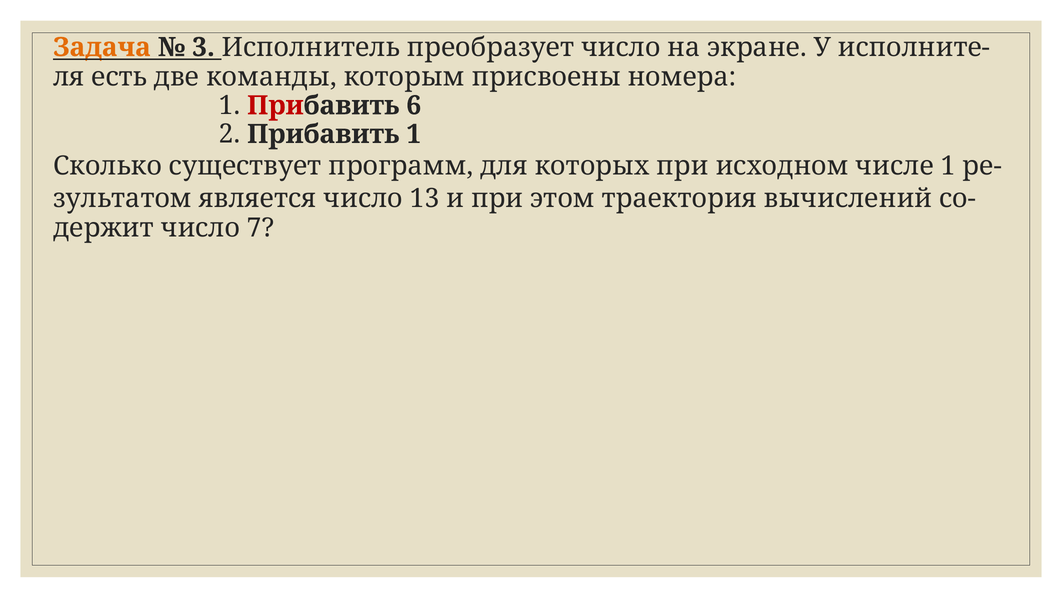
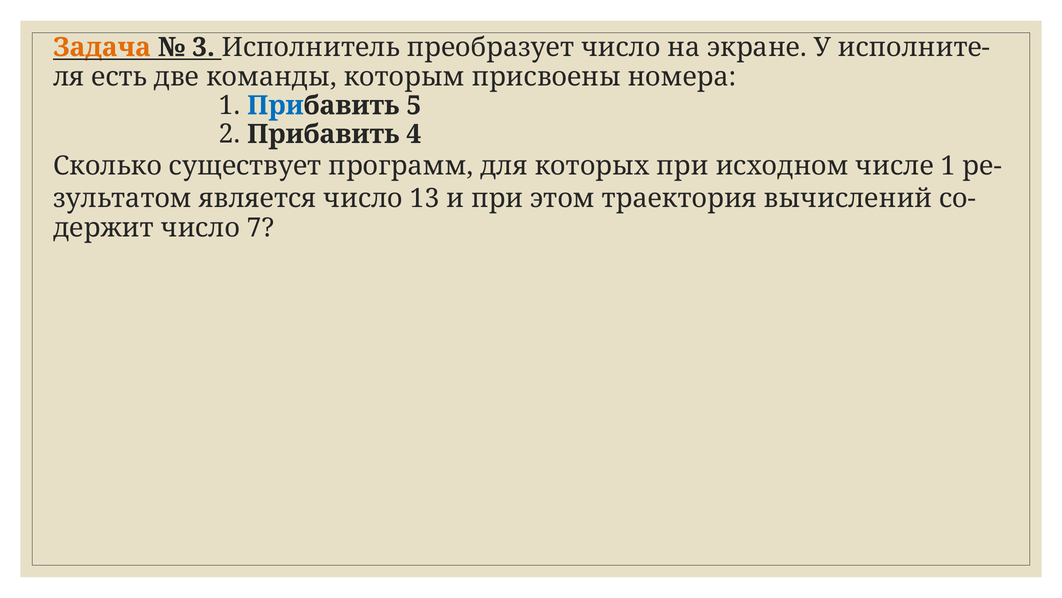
При colour: red -> blue (275, 105)
6: 6 -> 5 (414, 105)
1: 1 -> 4 (414, 134)
